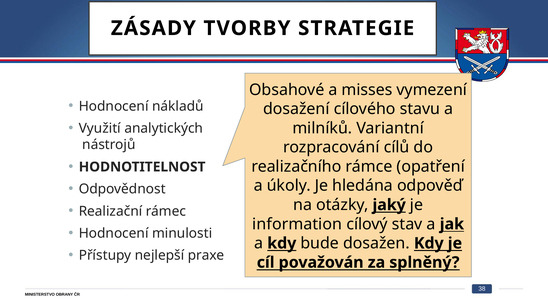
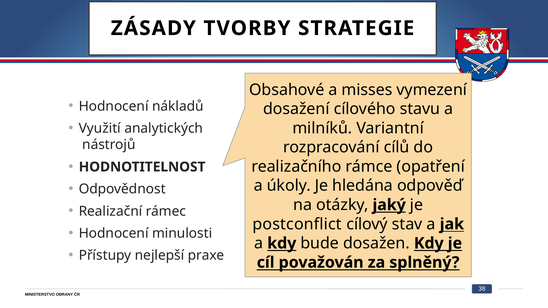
information: information -> postconflict (297, 224)
